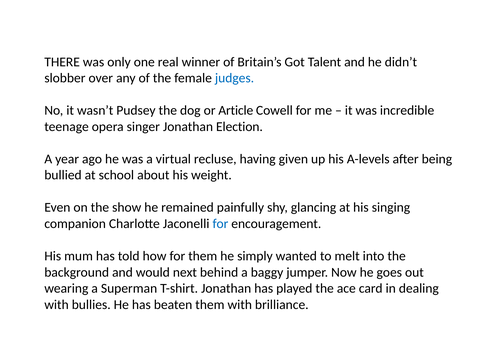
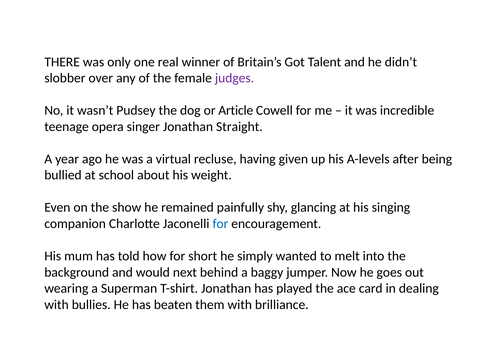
judges colour: blue -> purple (235, 78)
Election: Election -> Straight (239, 127)
for them: them -> short (203, 256)
